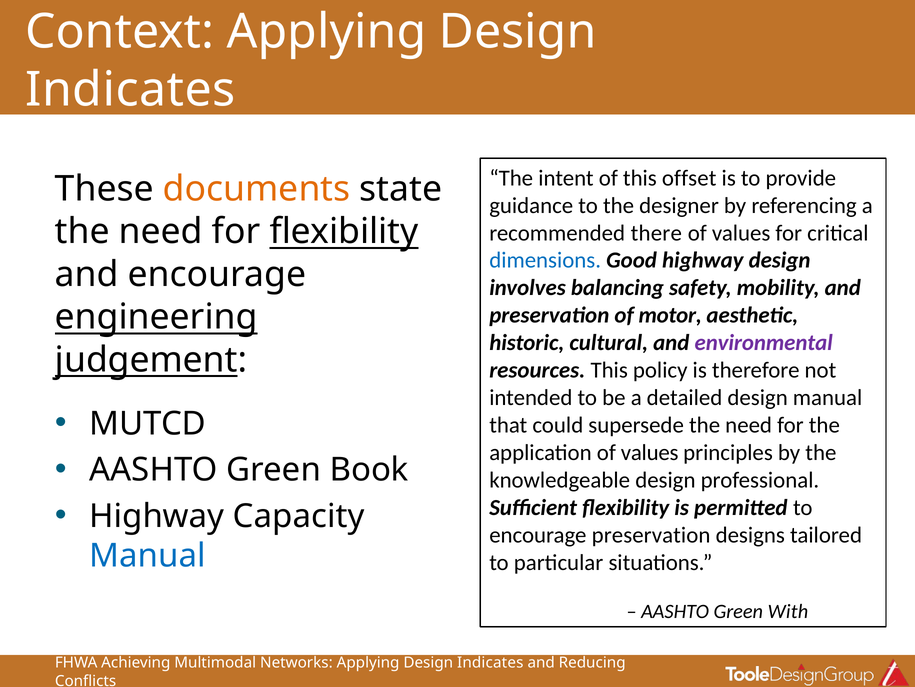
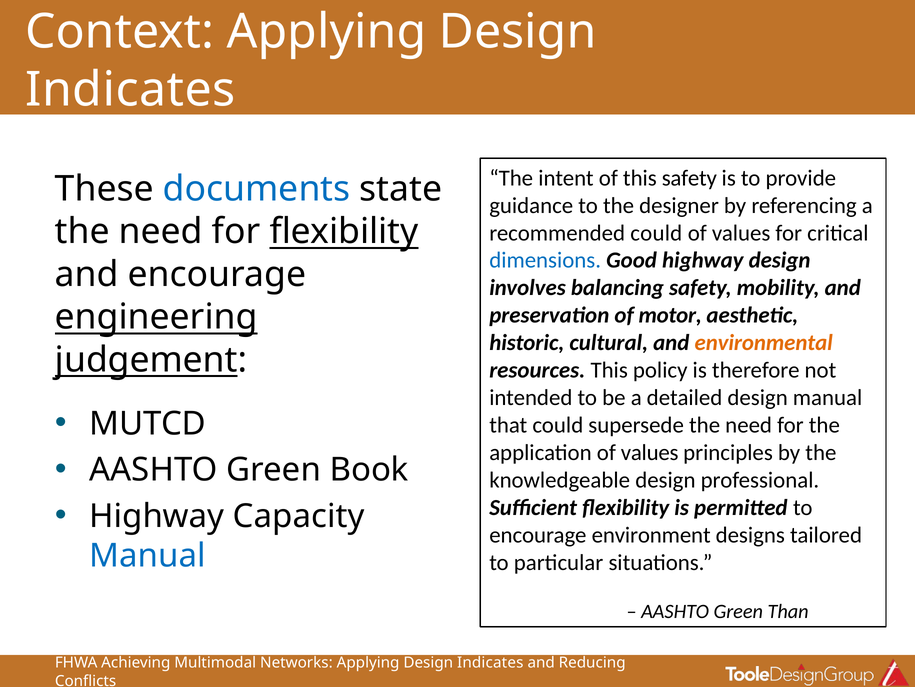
this offset: offset -> safety (689, 178)
documents colour: orange -> blue (257, 189)
recommended there: there -> could (656, 233)
environmental colour: purple -> orange (764, 342)
encourage preservation: preservation -> environment (651, 535)
With: With -> Than (788, 611)
